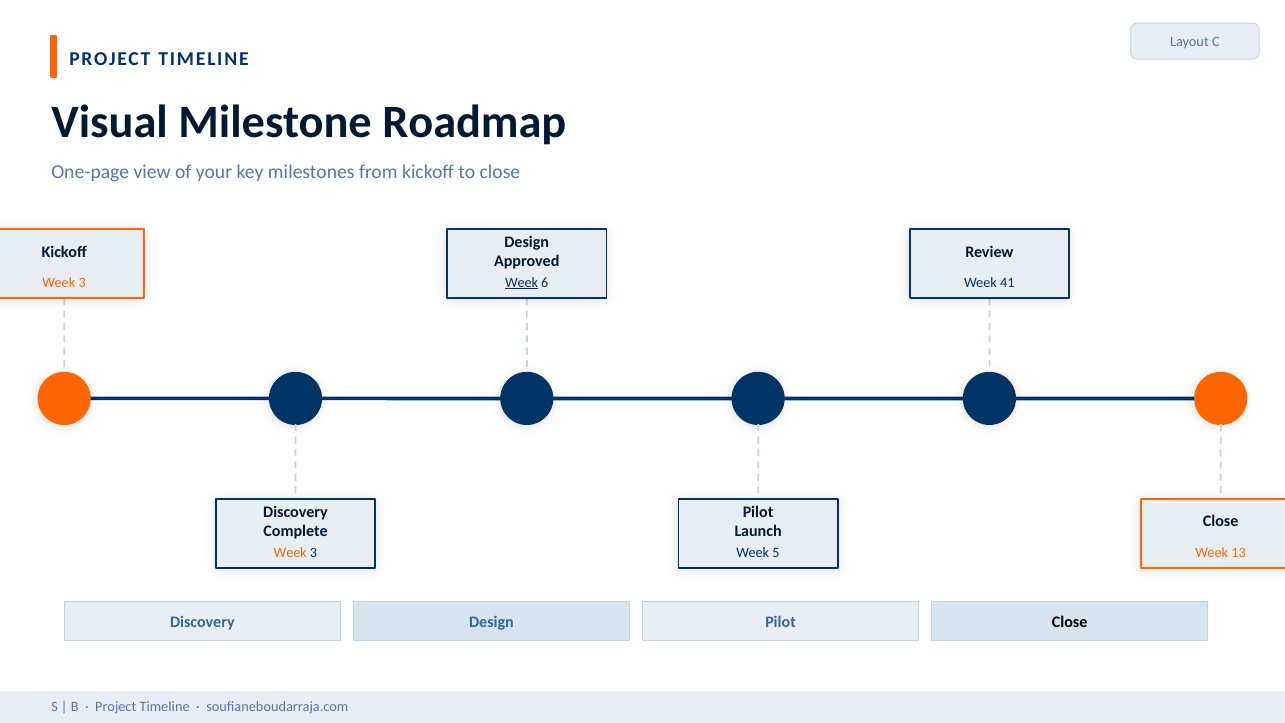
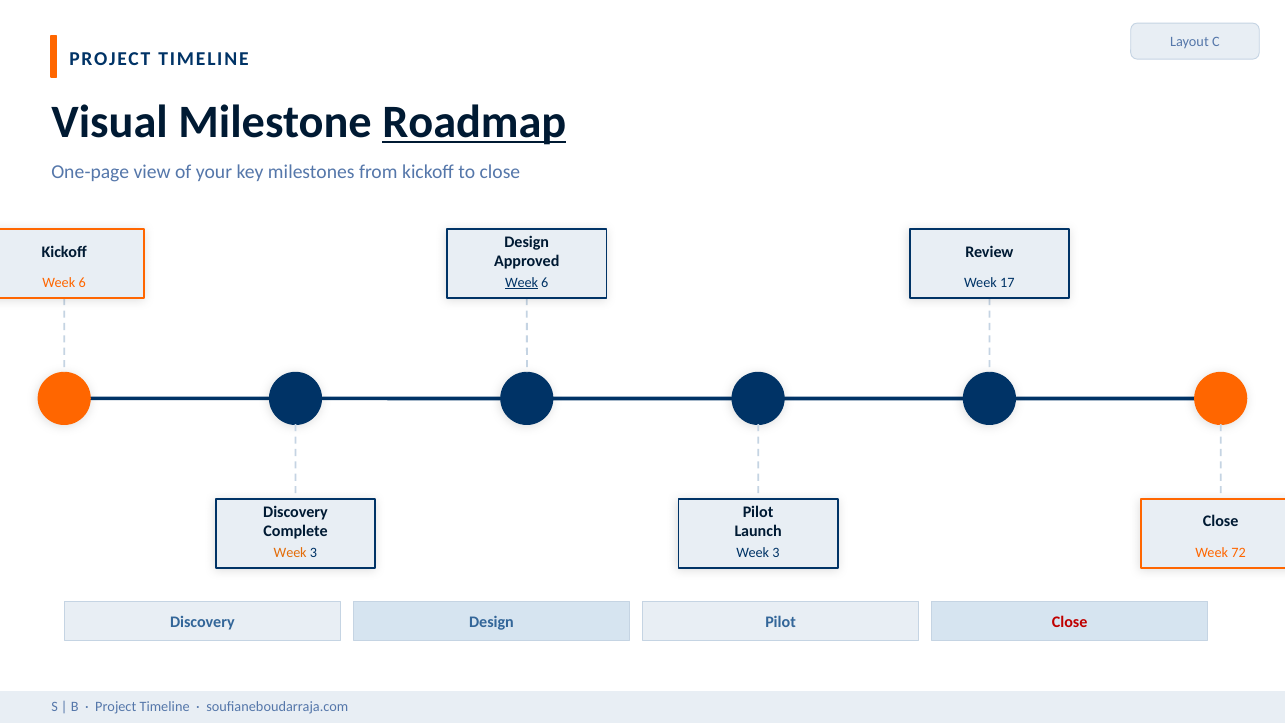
Roadmap underline: none -> present (474, 122)
3: 3 -> 6 (82, 282)
41: 41 -> 17 (1007, 282)
5: 5 -> 3 (776, 552)
13: 13 -> 72 (1239, 552)
Close colour: black -> red (1070, 622)
